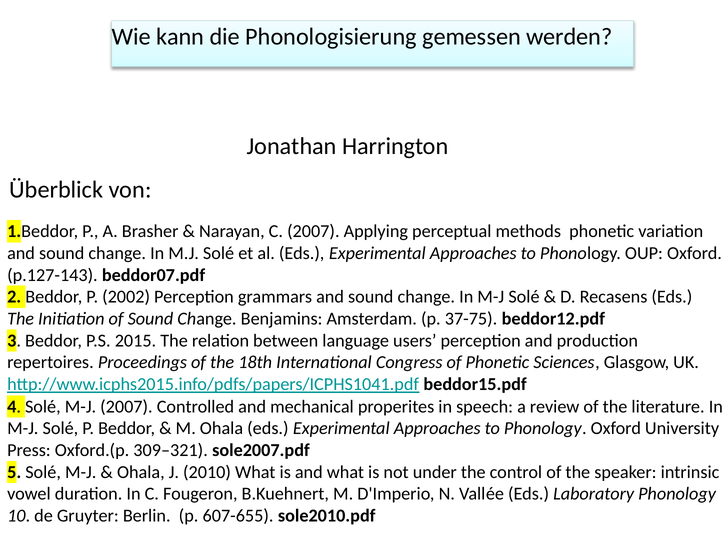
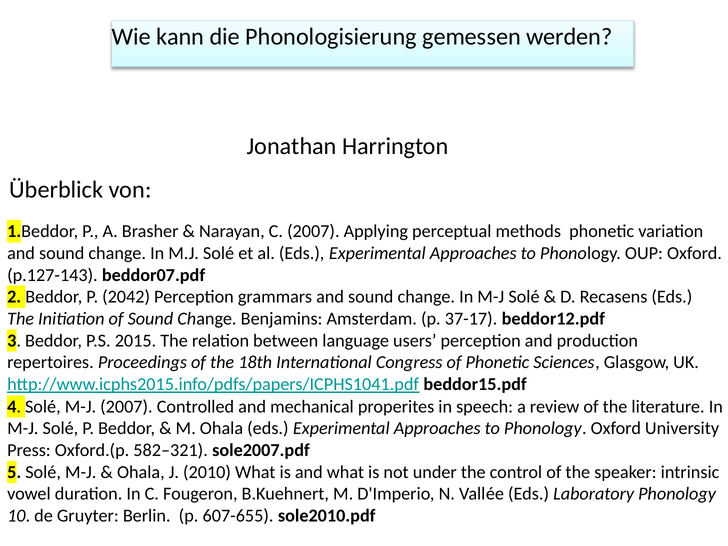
2002: 2002 -> 2042 (126, 297)
37-75: 37-75 -> 37-17 (471, 319)
309–321: 309–321 -> 582–321 (171, 450)
